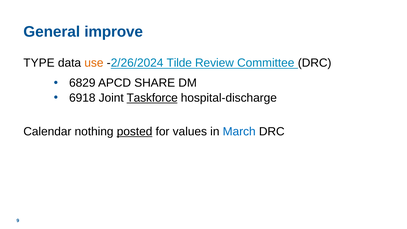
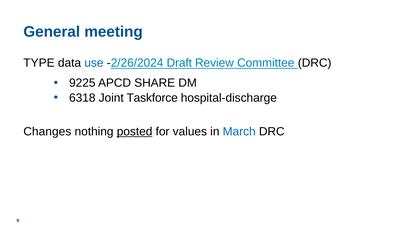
improve: improve -> meeting (114, 32)
use colour: orange -> blue (94, 63)
Tilde: Tilde -> Draft (179, 63)
6829: 6829 -> 9225 (82, 83)
6918: 6918 -> 6318 (82, 98)
Taskforce underline: present -> none (152, 98)
Calendar: Calendar -> Changes (47, 132)
